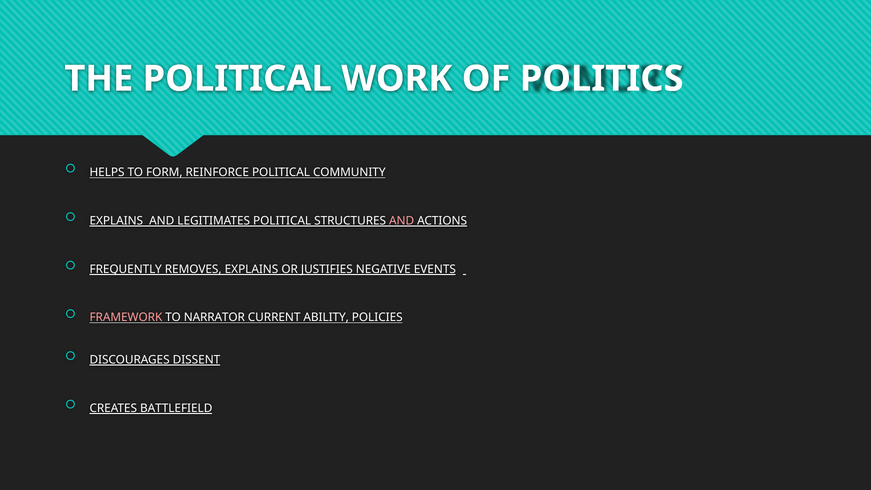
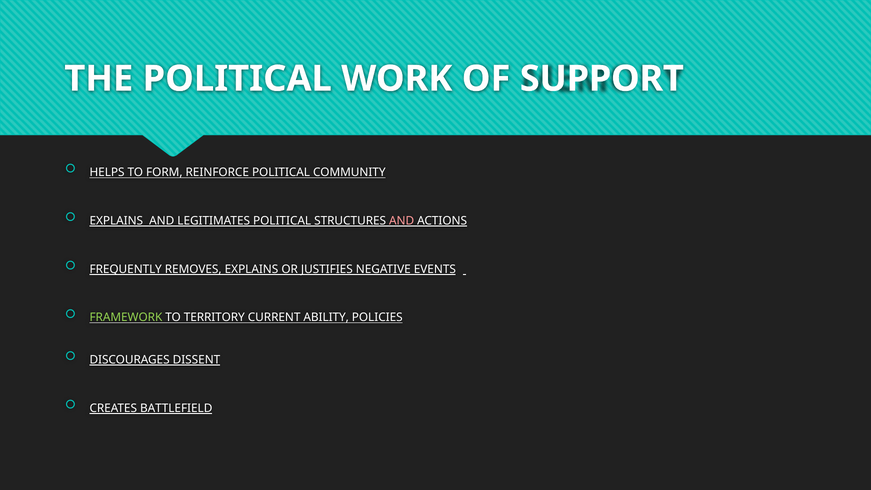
POLITICS: POLITICS -> SUPPORT (602, 79)
FRAMEWORK colour: pink -> light green (126, 318)
NARRATOR: NARRATOR -> TERRITORY (214, 318)
